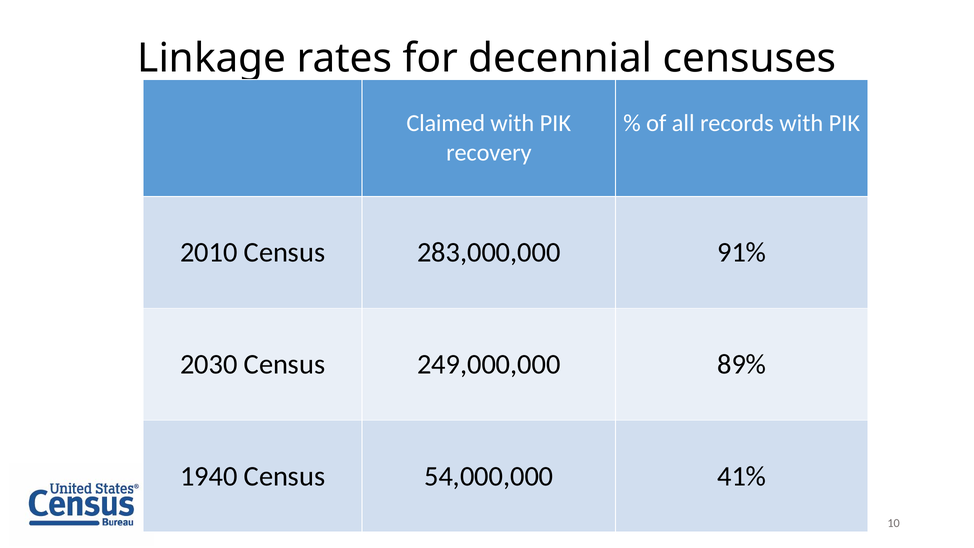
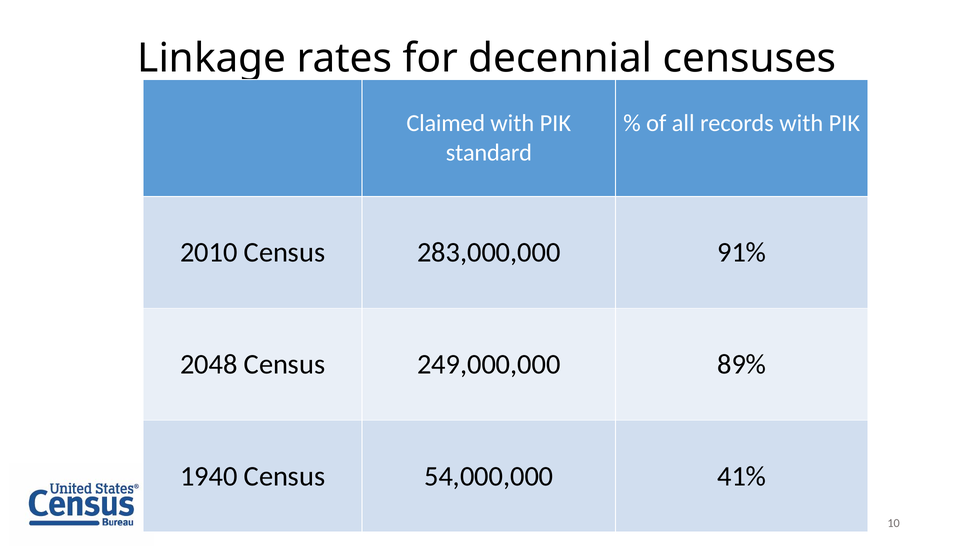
recovery: recovery -> standard (489, 153)
2030: 2030 -> 2048 (209, 364)
